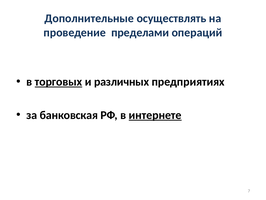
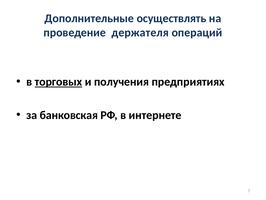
пределами: пределами -> держателя (140, 33)
различных: различных -> получения (122, 82)
интернете underline: present -> none (155, 115)
